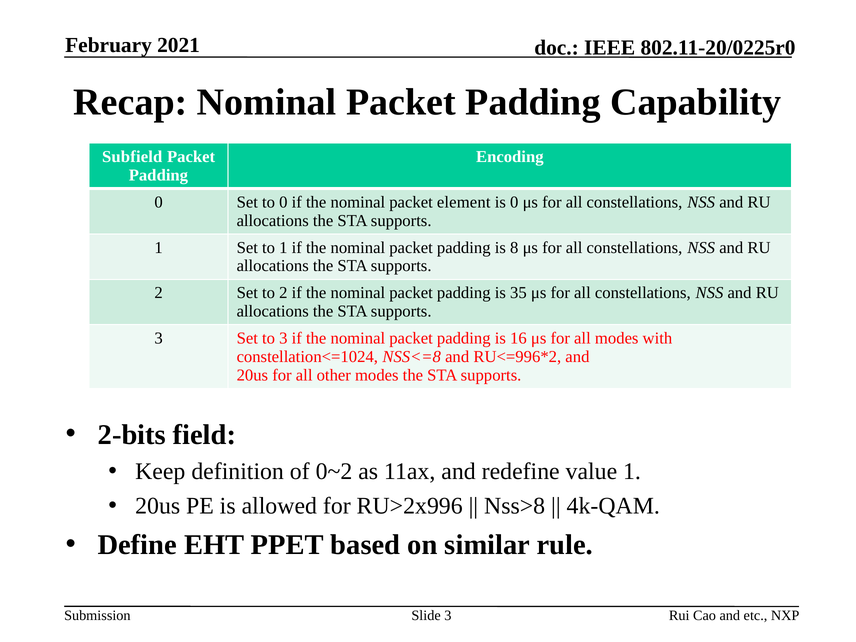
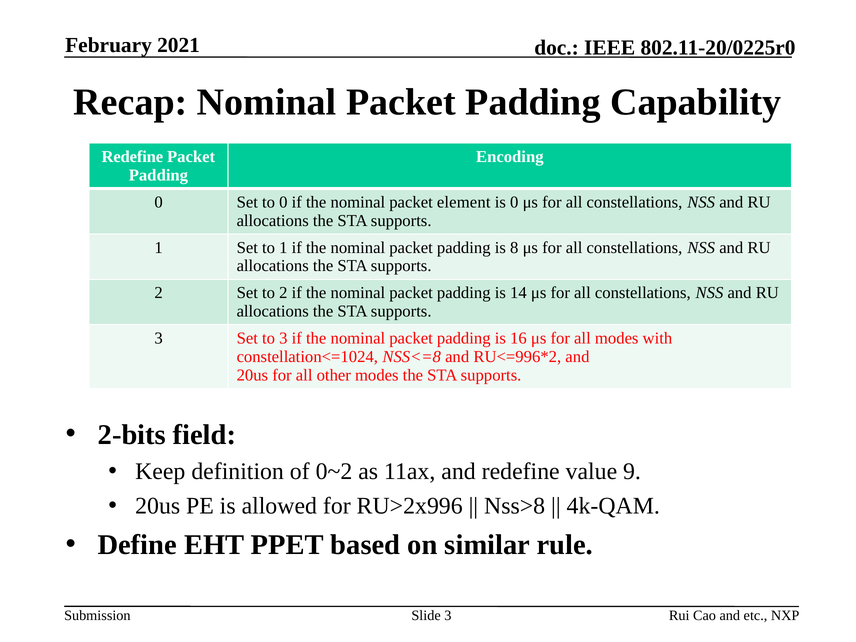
Subfield: Subfield -> Redefine (132, 157)
35: 35 -> 14 (518, 293)
value 1: 1 -> 9 (632, 472)
